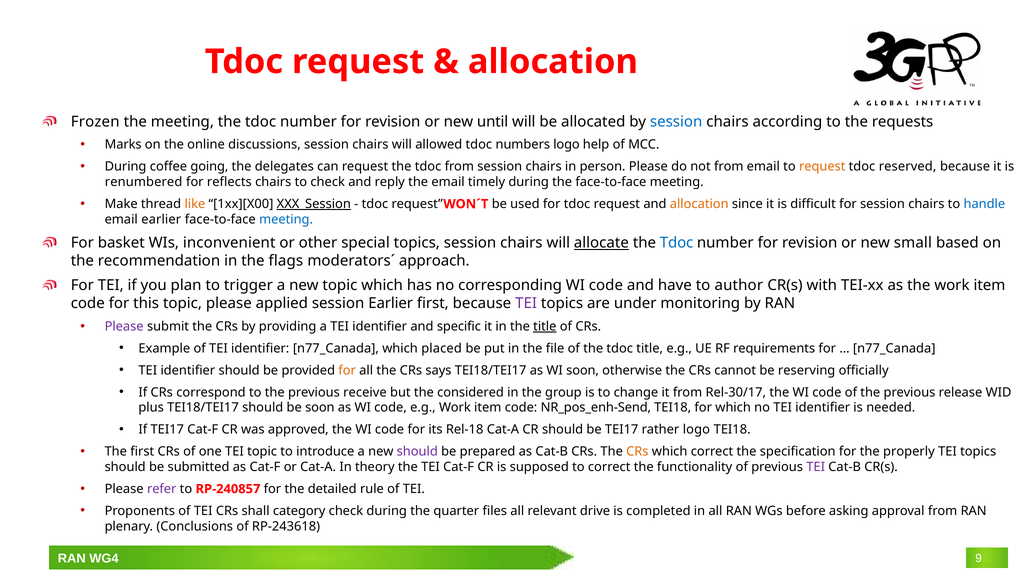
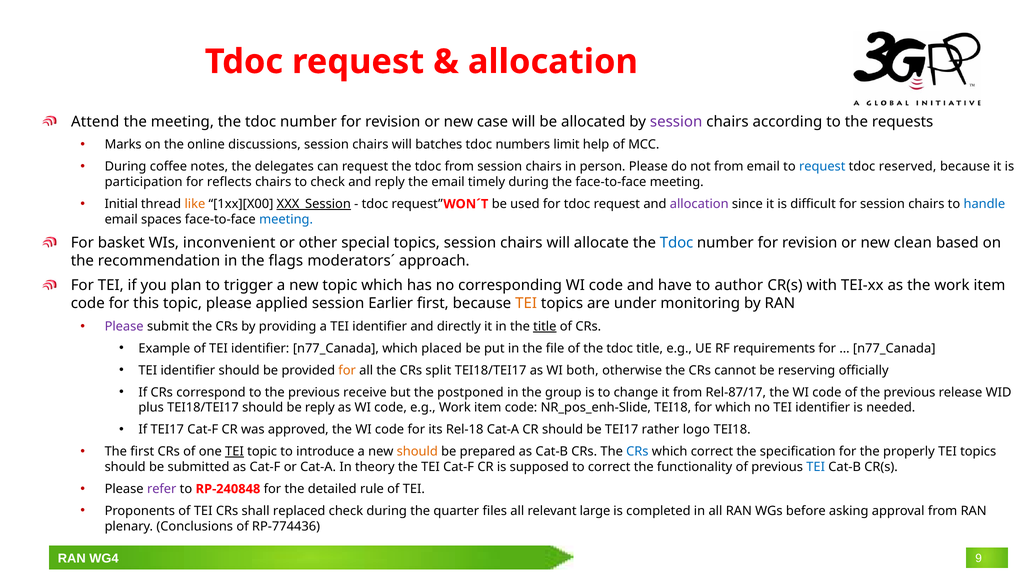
Frozen: Frozen -> Attend (95, 122)
until: until -> case (493, 122)
session colour: blue -> purple (676, 122)
allowed: allowed -> batches (439, 145)
numbers logo: logo -> limit (567, 145)
going: going -> notes (209, 167)
request colour: orange -> blue (822, 167)
renumbered: renumbered -> participation (144, 182)
Make: Make -> Initial (121, 204)
allocation colour: orange -> purple (699, 204)
email earlier: earlier -> spaces (161, 220)
allocate underline: present -> none (601, 243)
small: small -> clean (913, 243)
TEI colour: purple -> orange (526, 304)
specific: specific -> directly (459, 327)
says: says -> split (438, 371)
WI soon: soon -> both (582, 371)
considered: considered -> postponed (470, 393)
Rel-30/17: Rel-30/17 -> Rel-87/17 (736, 393)
be soon: soon -> reply (320, 408)
NR_pos_enh-Send: NR_pos_enh-Send -> NR_pos_enh-Slide (596, 408)
TEI underline: none -> present (234, 452)
should colour: purple -> orange (417, 452)
CRs colour: orange -> blue (637, 452)
TEI colour: purple -> blue (816, 467)
RP-240857: RP-240857 -> RP-240848 (228, 489)
category: category -> replaced (299, 511)
drive: drive -> large (595, 511)
RP-243618: RP-243618 -> RP-774436 (286, 527)
